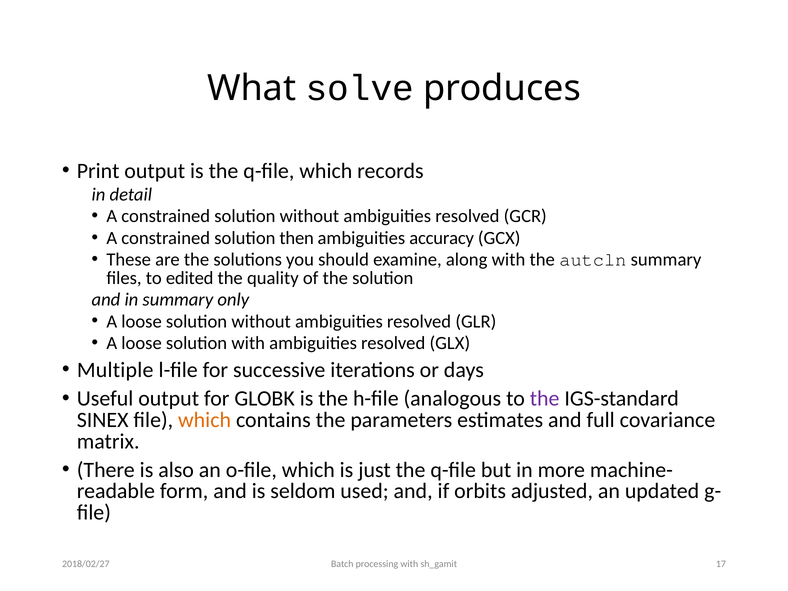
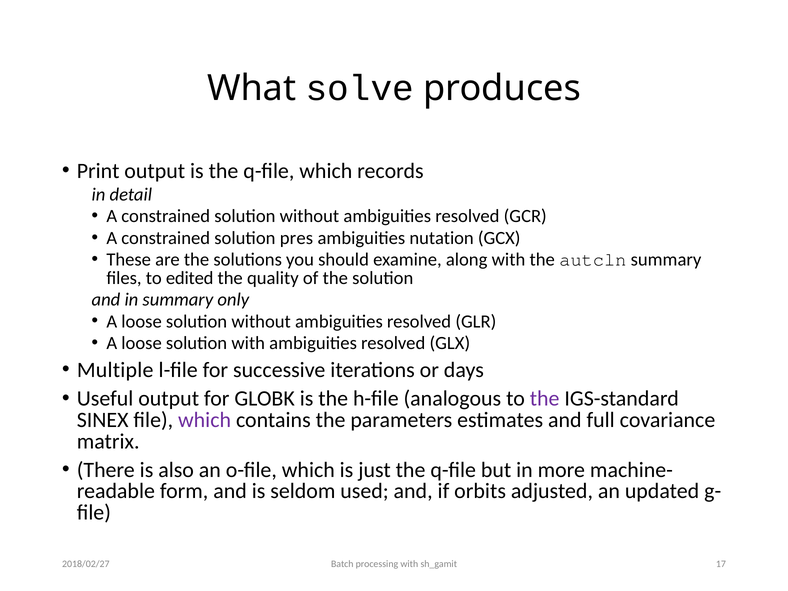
then: then -> pres (296, 238)
accuracy: accuracy -> nutation (442, 238)
which colour: orange -> purple (205, 420)
